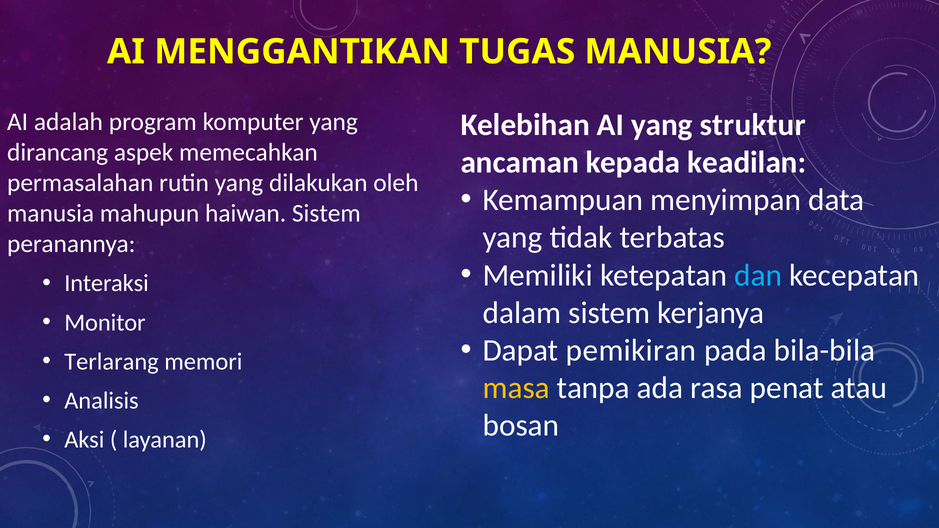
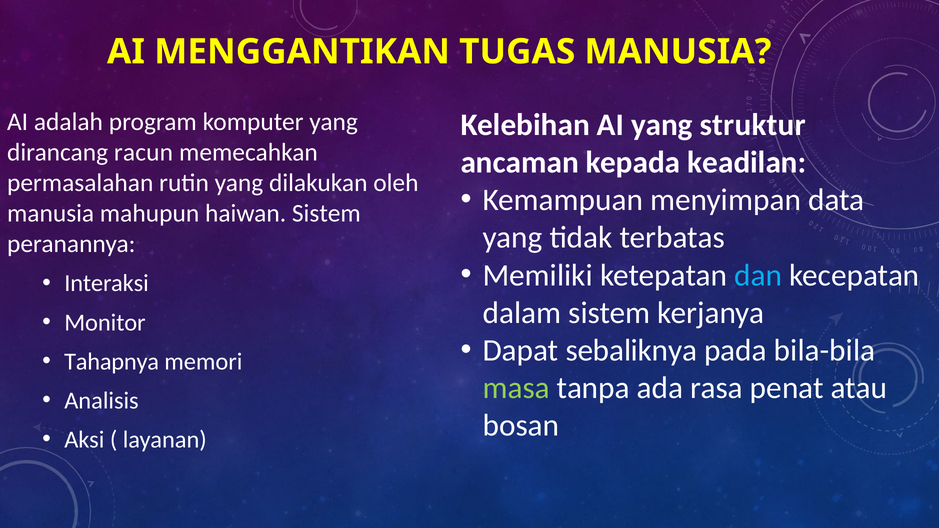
aspek: aspek -> racun (144, 152)
pemikiran: pemikiran -> sebaliknya (631, 350)
Terlarang: Terlarang -> Tahapnya (112, 362)
masa colour: yellow -> light green (516, 388)
